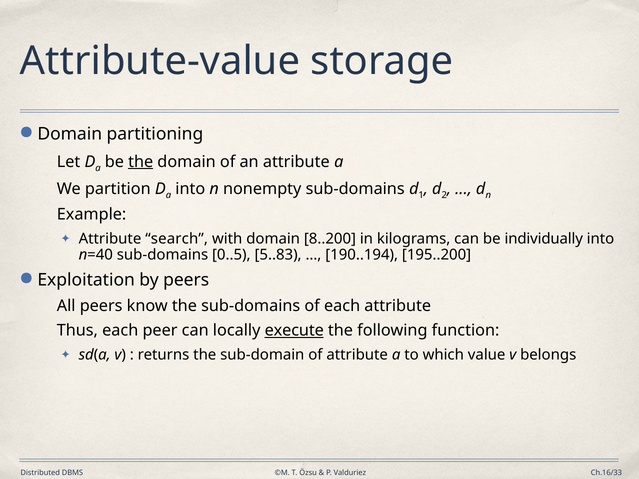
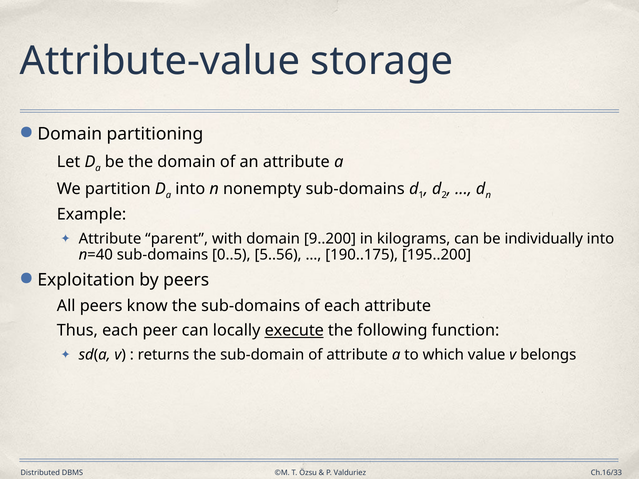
the underline: present -> none (141, 162)
search: search -> parent (177, 239)
8..200: 8..200 -> 9..200 (330, 239)
5..83: 5..83 -> 5..56 (278, 255)
190..194: 190..194 -> 190..175 (362, 255)
